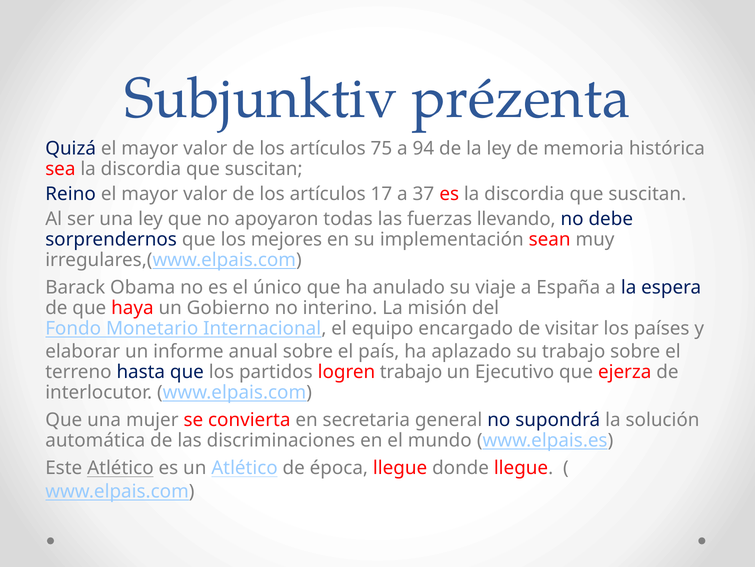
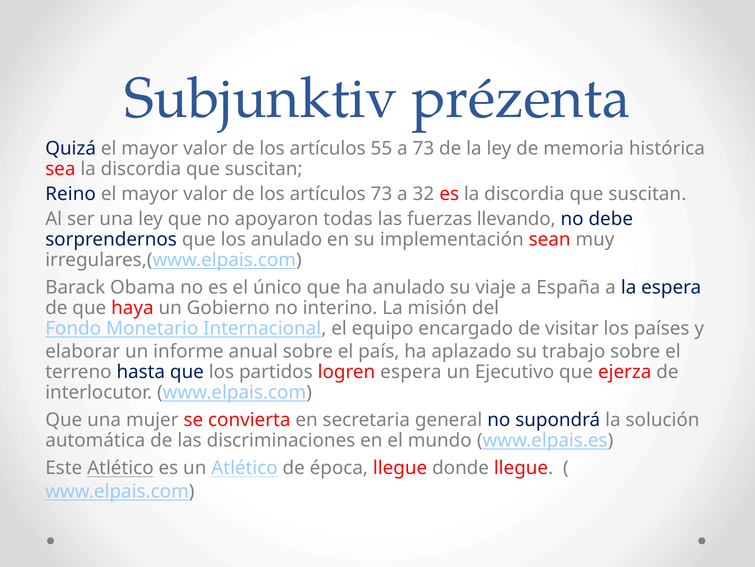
75: 75 -> 55 (381, 149)
a 94: 94 -> 73 (423, 149)
artículos 17: 17 -> 73 (381, 194)
37: 37 -> 32 (423, 194)
los mejores: mejores -> anulado (287, 239)
logren trabajo: trabajo -> espera (411, 371)
